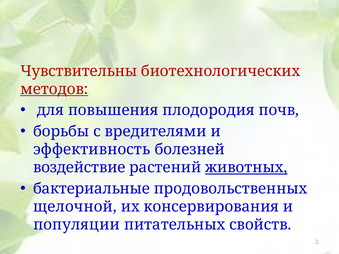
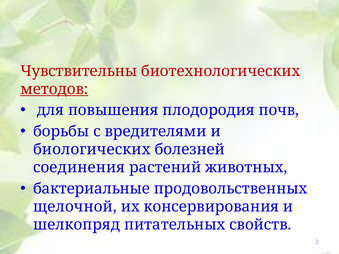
эффективность: эффективность -> биологических (92, 150)
воздействие: воздействие -> соединения (79, 168)
животных underline: present -> none (246, 168)
популяции: популяции -> шелкопряд (77, 225)
